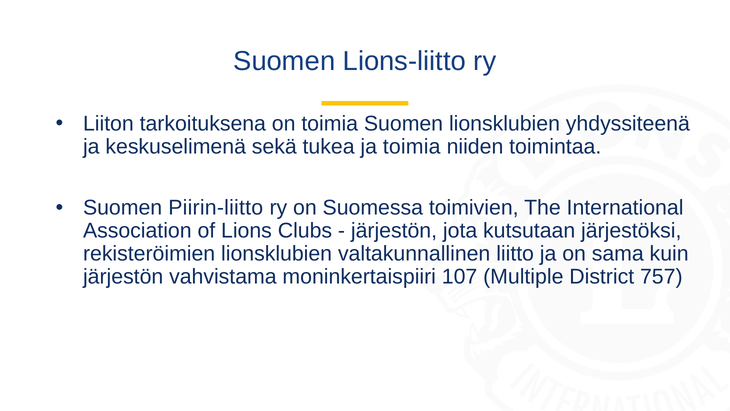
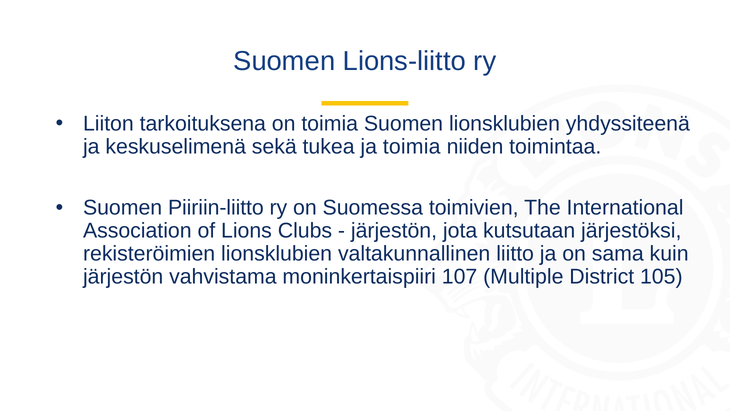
Piirin-liitto: Piirin-liitto -> Piiriin-liitto (216, 208)
757: 757 -> 105 (661, 277)
